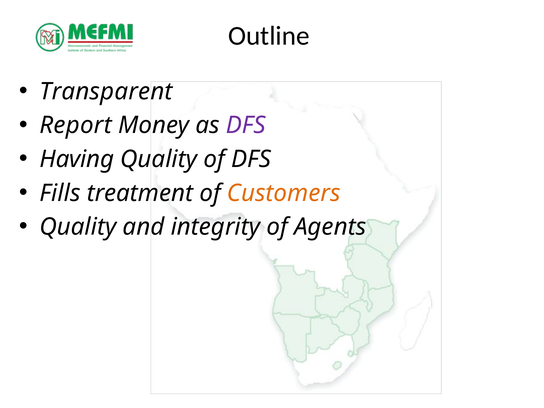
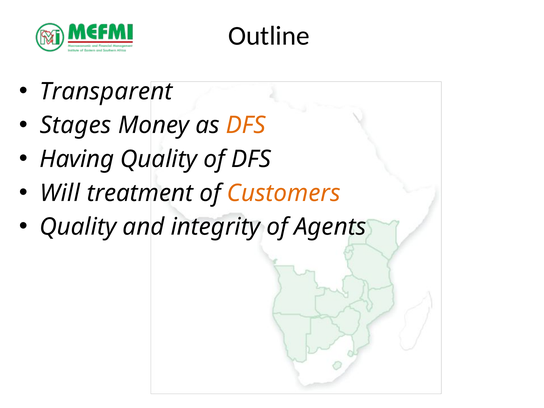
Report: Report -> Stages (76, 125)
DFS colour: purple -> orange (246, 125)
Fills: Fills -> Will (60, 193)
